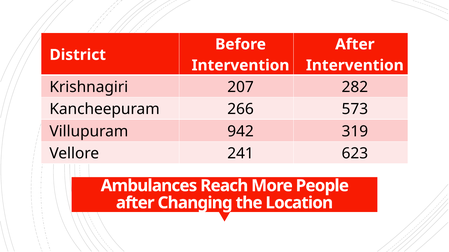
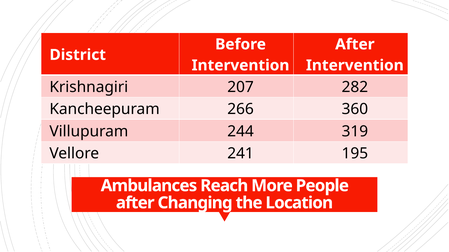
573: 573 -> 360 (355, 109)
942: 942 -> 244 (241, 132)
623: 623 -> 195 (355, 154)
